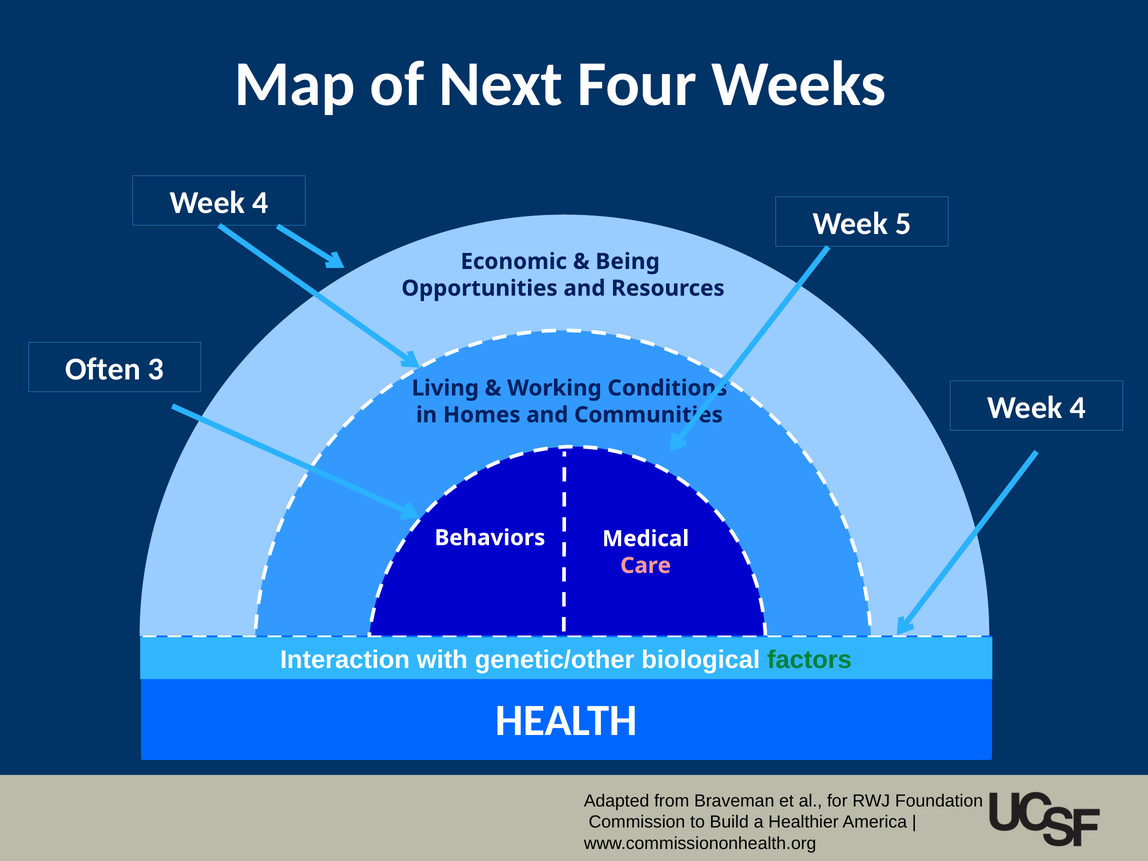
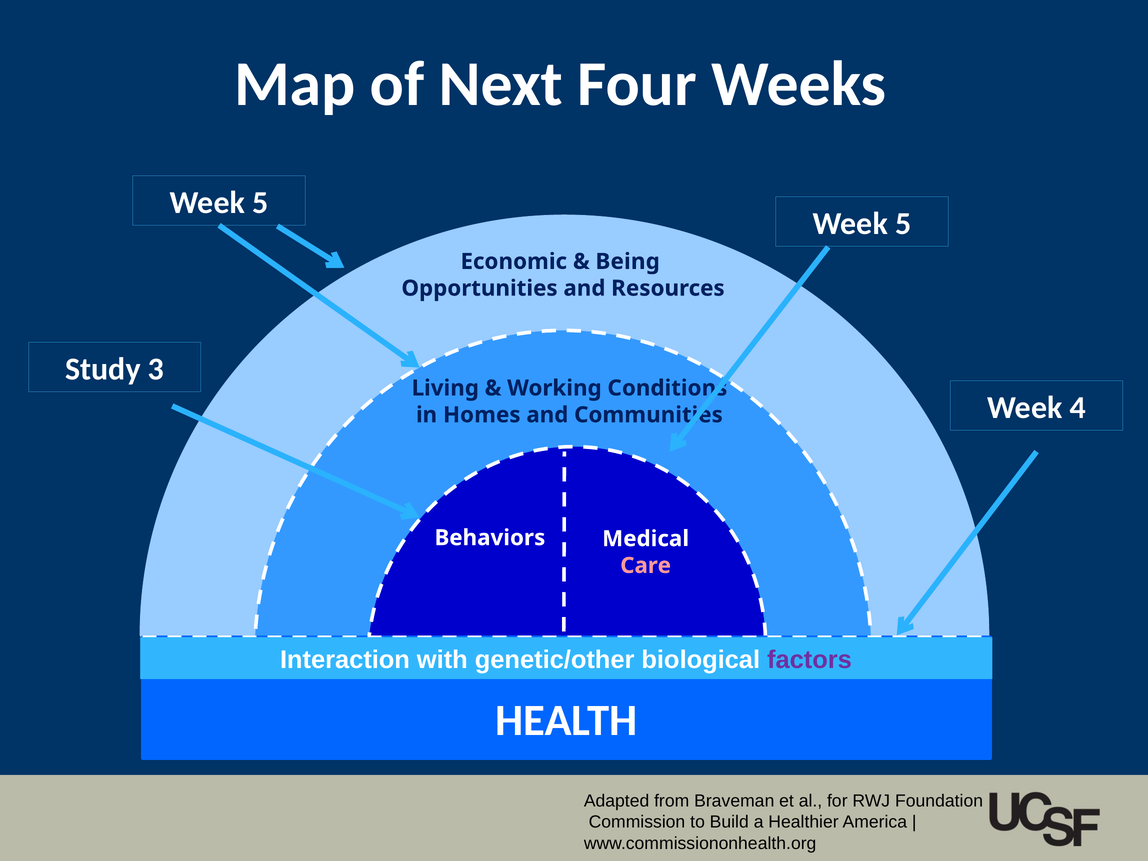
4: 4 -> 5 (260, 203)
Often: Often -> Study (103, 369)
factors colour: green -> purple (809, 660)
